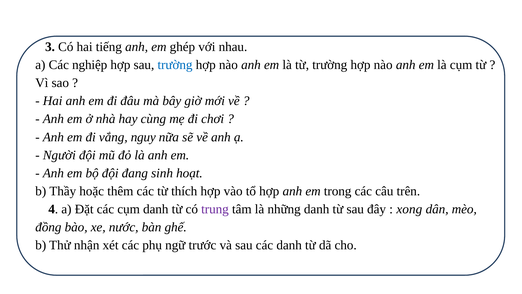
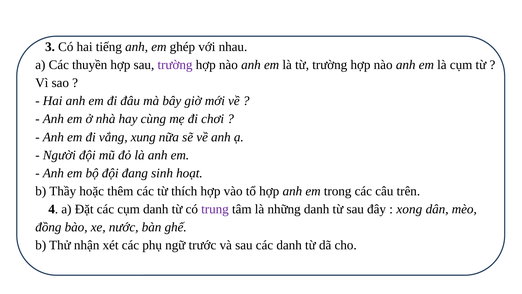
nghiệp: nghiệp -> thuyền (90, 65)
trường colour: blue -> purple (175, 65)
nguy: nguy -> xung (143, 137)
